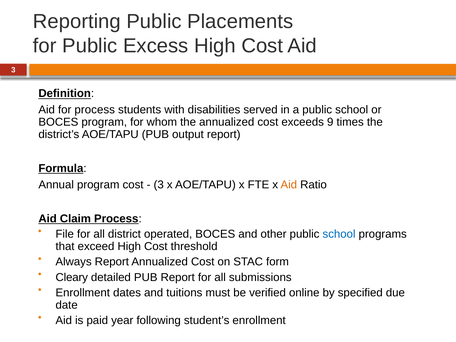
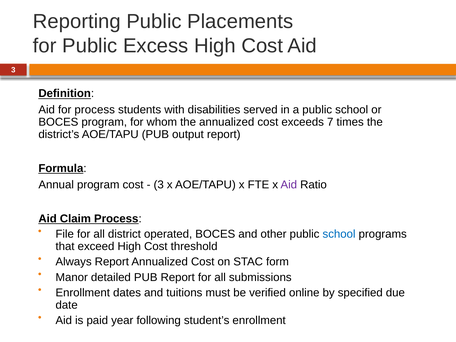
9: 9 -> 7 (330, 122)
Aid colour: orange -> purple (289, 185)
Cleary: Cleary -> Manor (72, 277)
